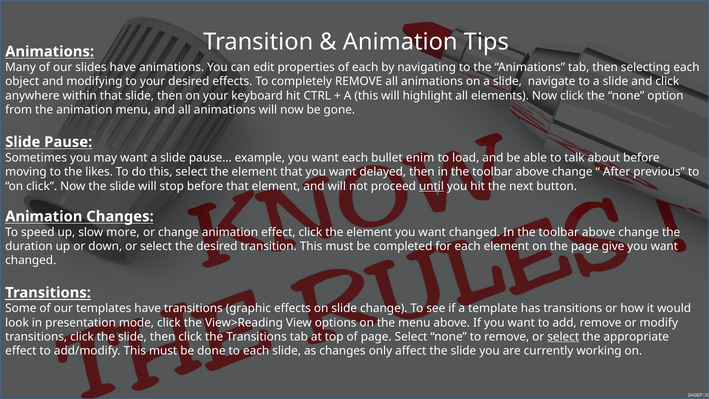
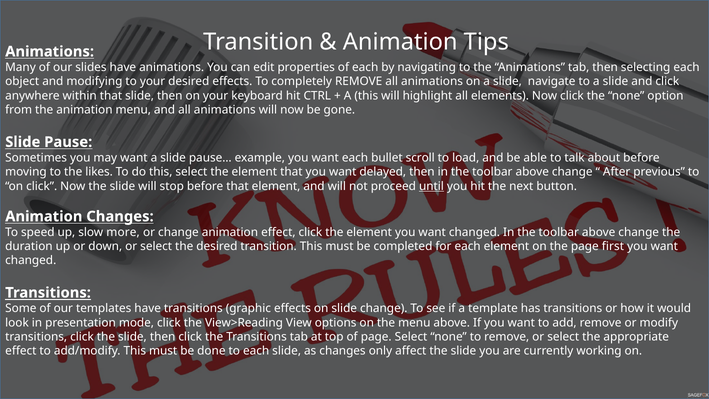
enim: enim -> scroll (420, 158)
give: give -> first (613, 246)
select underline: present -> none (563, 337)
